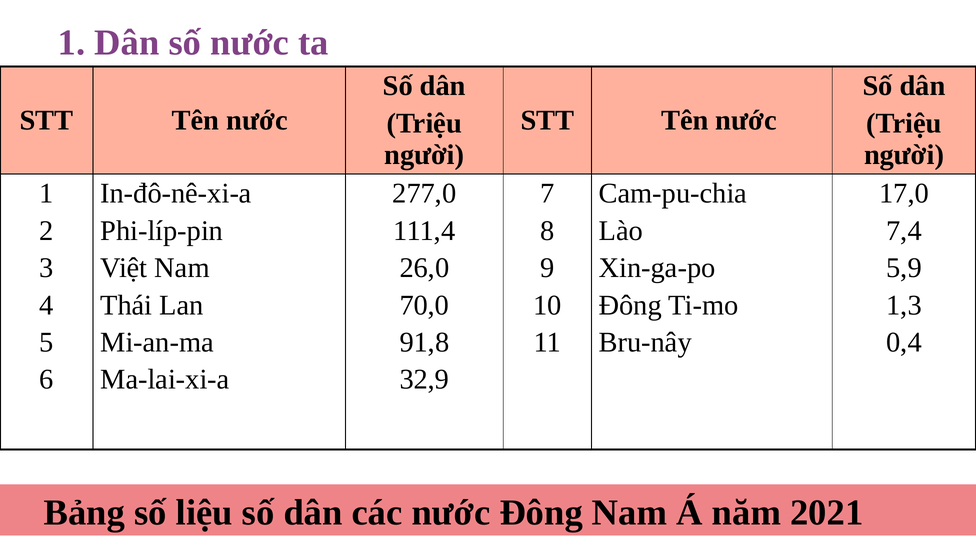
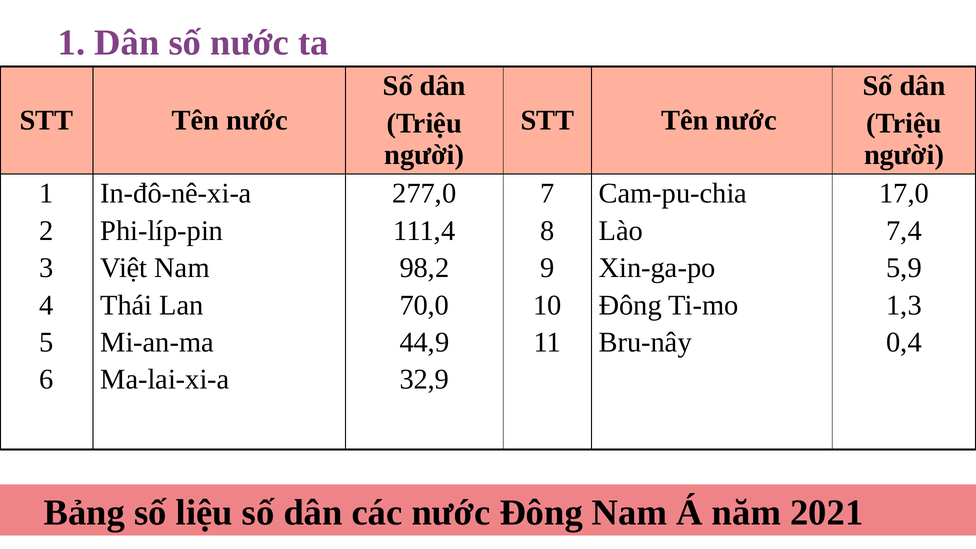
26,0: 26,0 -> 98,2 (424, 268)
91,8: 91,8 -> 44,9 (424, 342)
